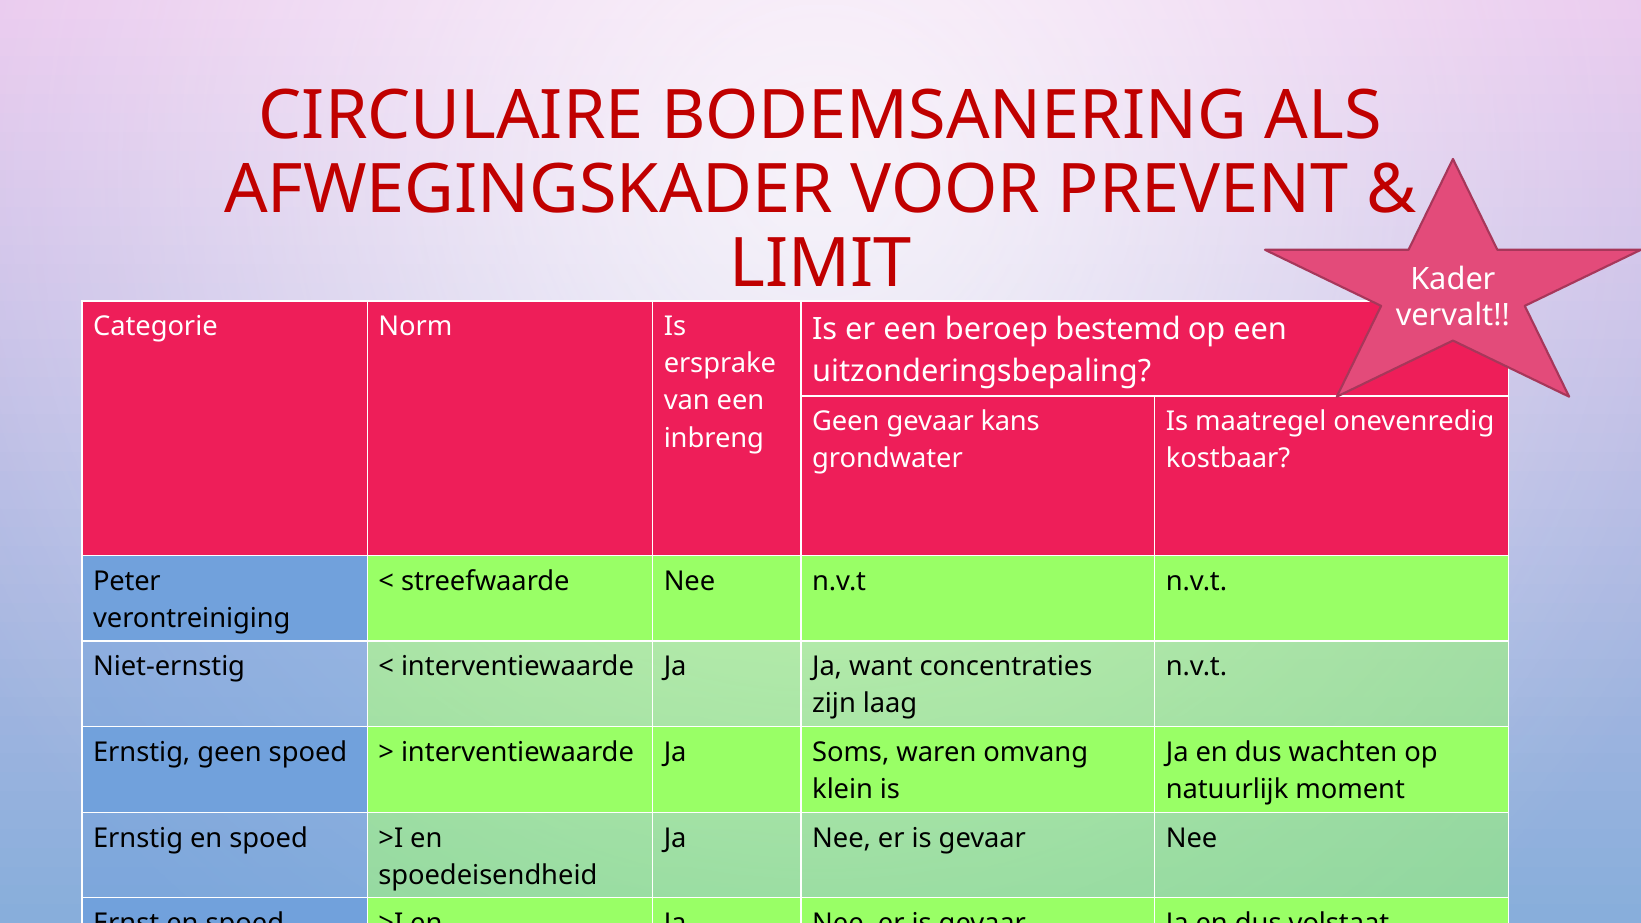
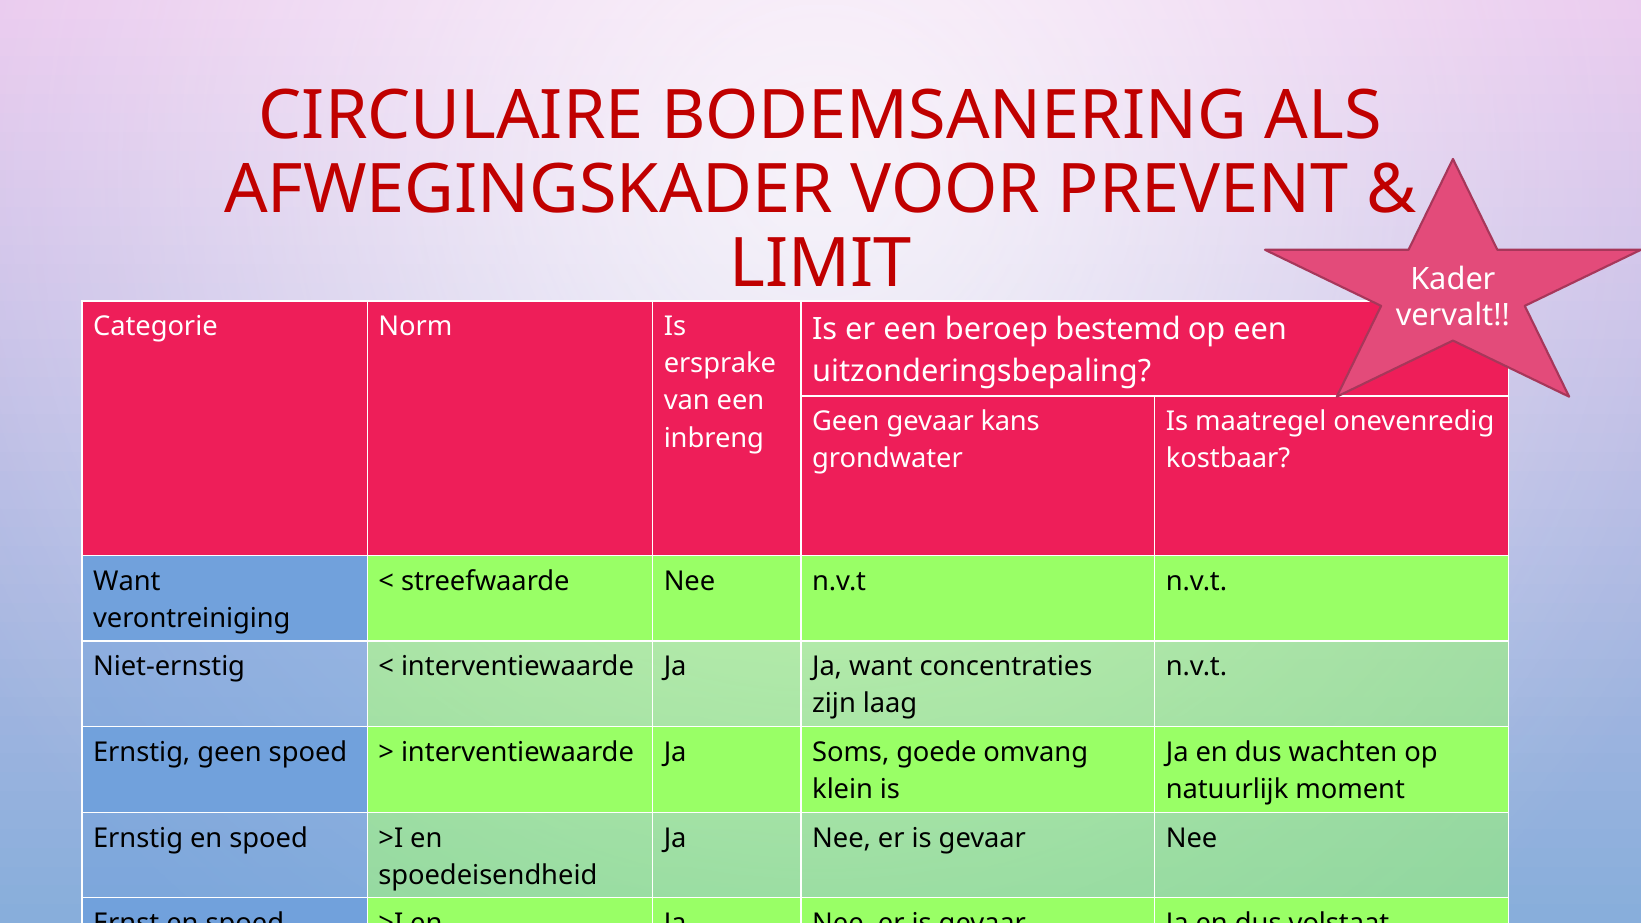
Peter: Peter -> Want (127, 581)
waren: waren -> goede (936, 752)
